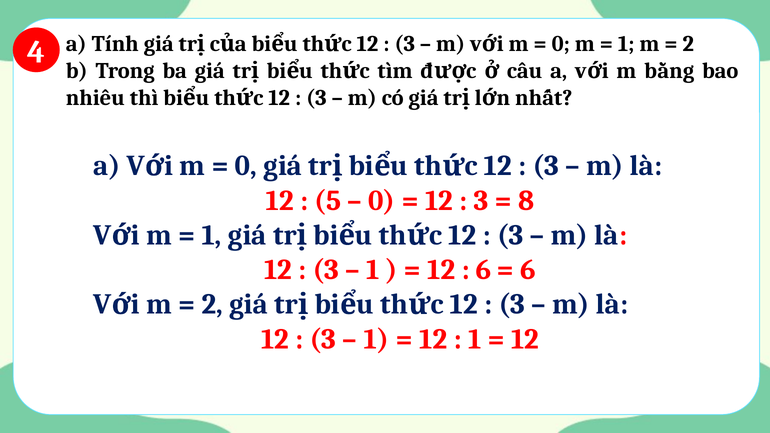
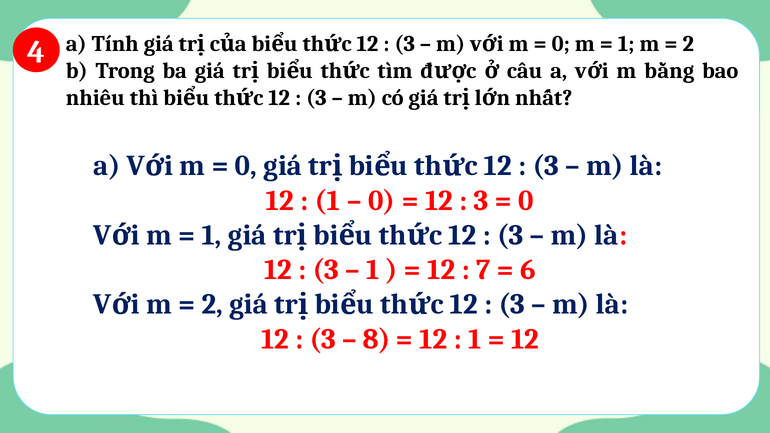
5: 5 -> 1 (328, 201)
8: 8 -> 0 (526, 201)
6: 6 -> 7 (483, 270)
1: 1 -> 8 (377, 339)
